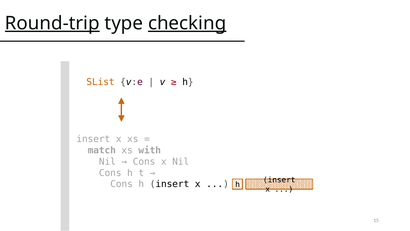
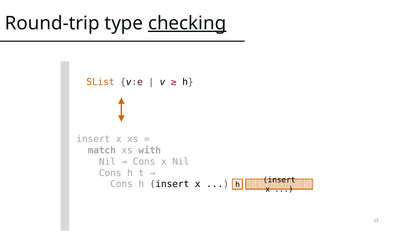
Round-trip underline: present -> none (52, 23)
